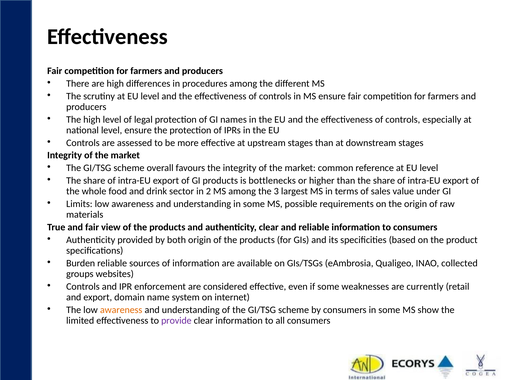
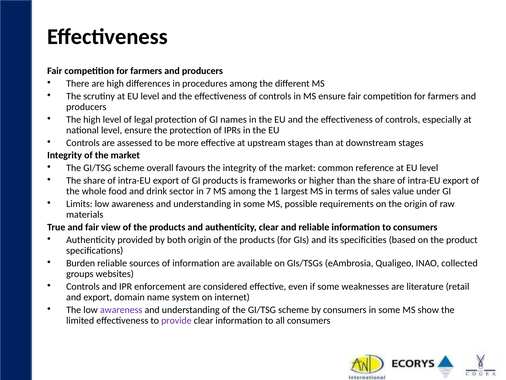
bottlenecks: bottlenecks -> frameworks (272, 180)
2: 2 -> 7 (208, 191)
3: 3 -> 1 (276, 191)
currently: currently -> literature (425, 286)
awareness colour: orange -> purple (121, 309)
